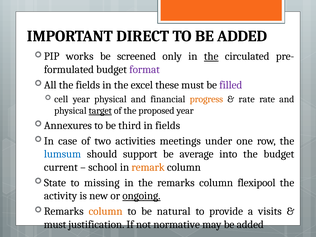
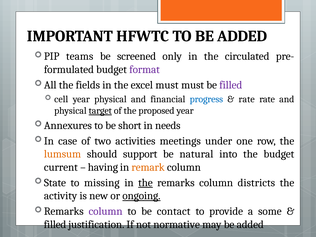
DIRECT: DIRECT -> HFWTC (143, 36)
works: works -> teams (80, 56)
the underline: present -> none (211, 56)
excel these: these -> must (167, 85)
progress colour: orange -> blue (206, 99)
third: third -> short (130, 125)
in fields: fields -> needs (168, 125)
lumsum colour: blue -> orange (63, 154)
average: average -> natural (196, 154)
school: school -> having (103, 167)
the underline: none -> present (145, 183)
flexipool: flexipool -> districts (256, 183)
column colour: orange -> purple (106, 211)
natural: natural -> contact (174, 211)
visits: visits -> some (270, 211)
must: must -> filled (55, 224)
